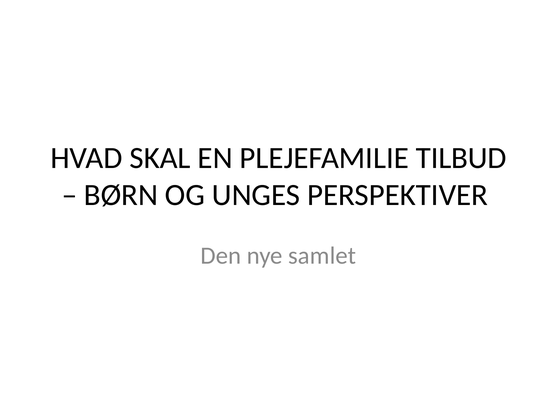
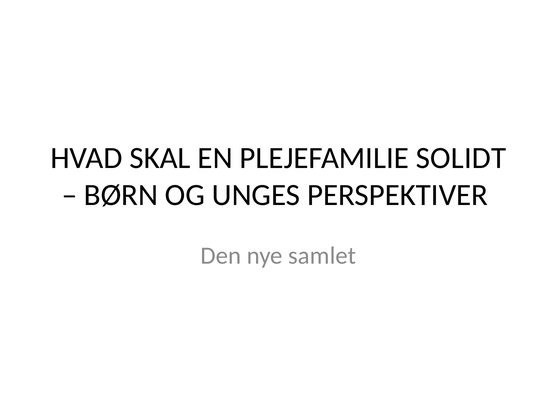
TILBUD: TILBUD -> SOLIDT (461, 158)
